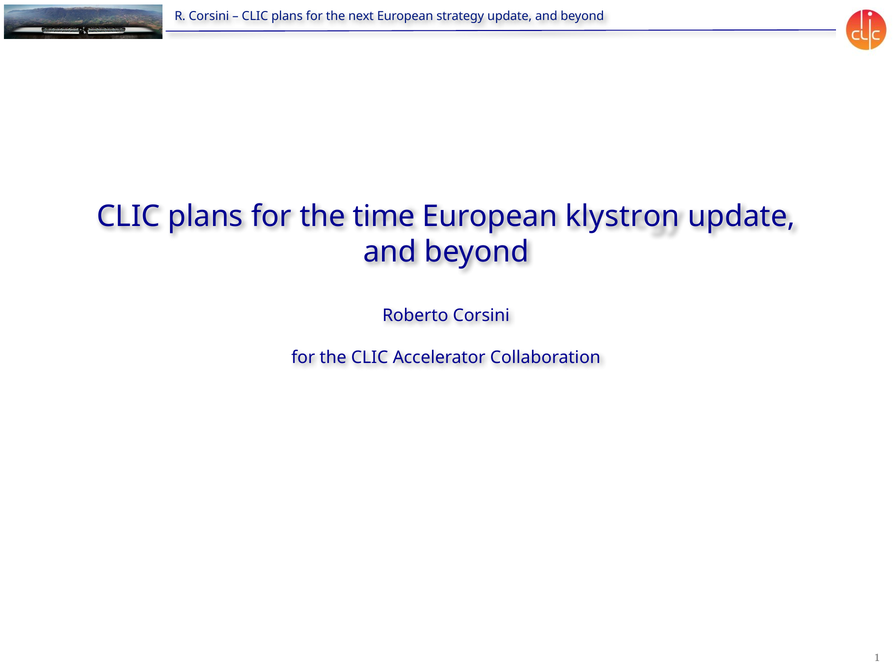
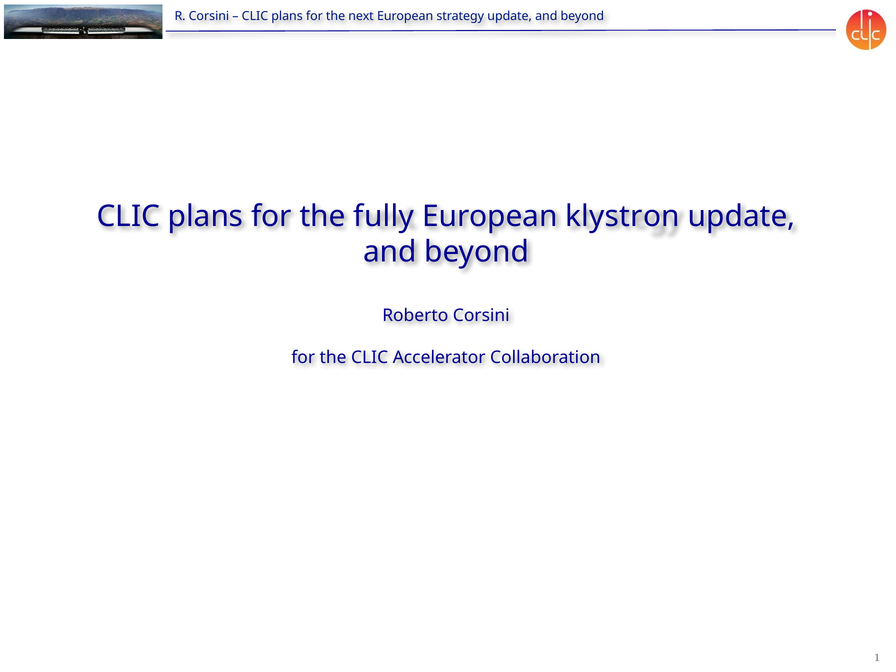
time: time -> fully (384, 216)
